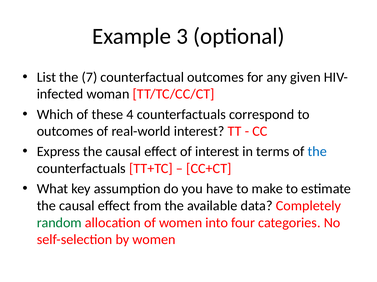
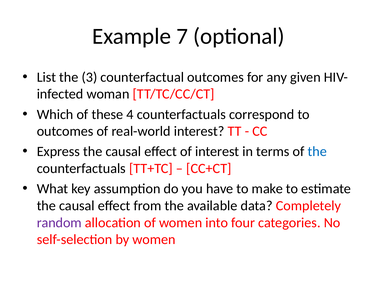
3: 3 -> 7 (182, 36)
7: 7 -> 3 (89, 77)
random colour: green -> purple (59, 223)
